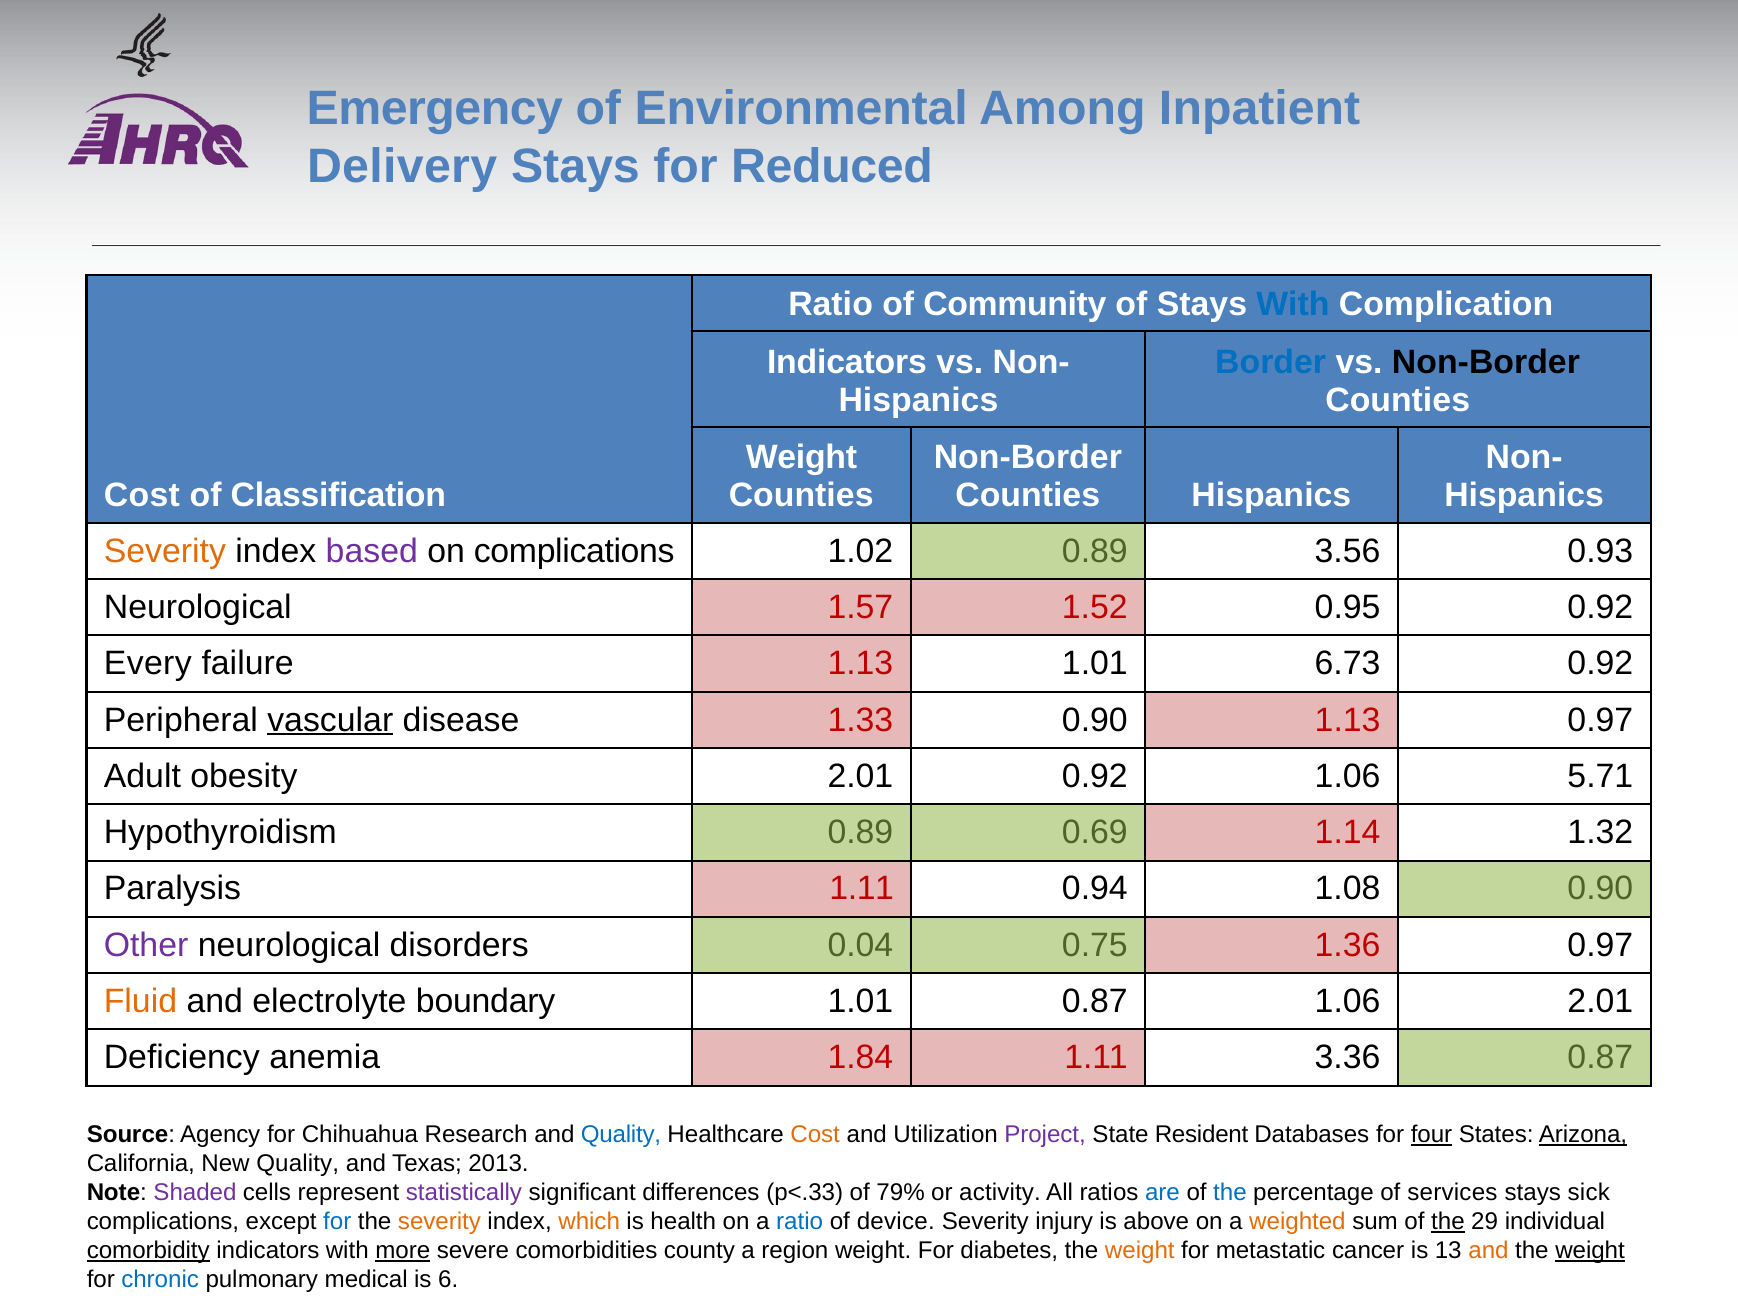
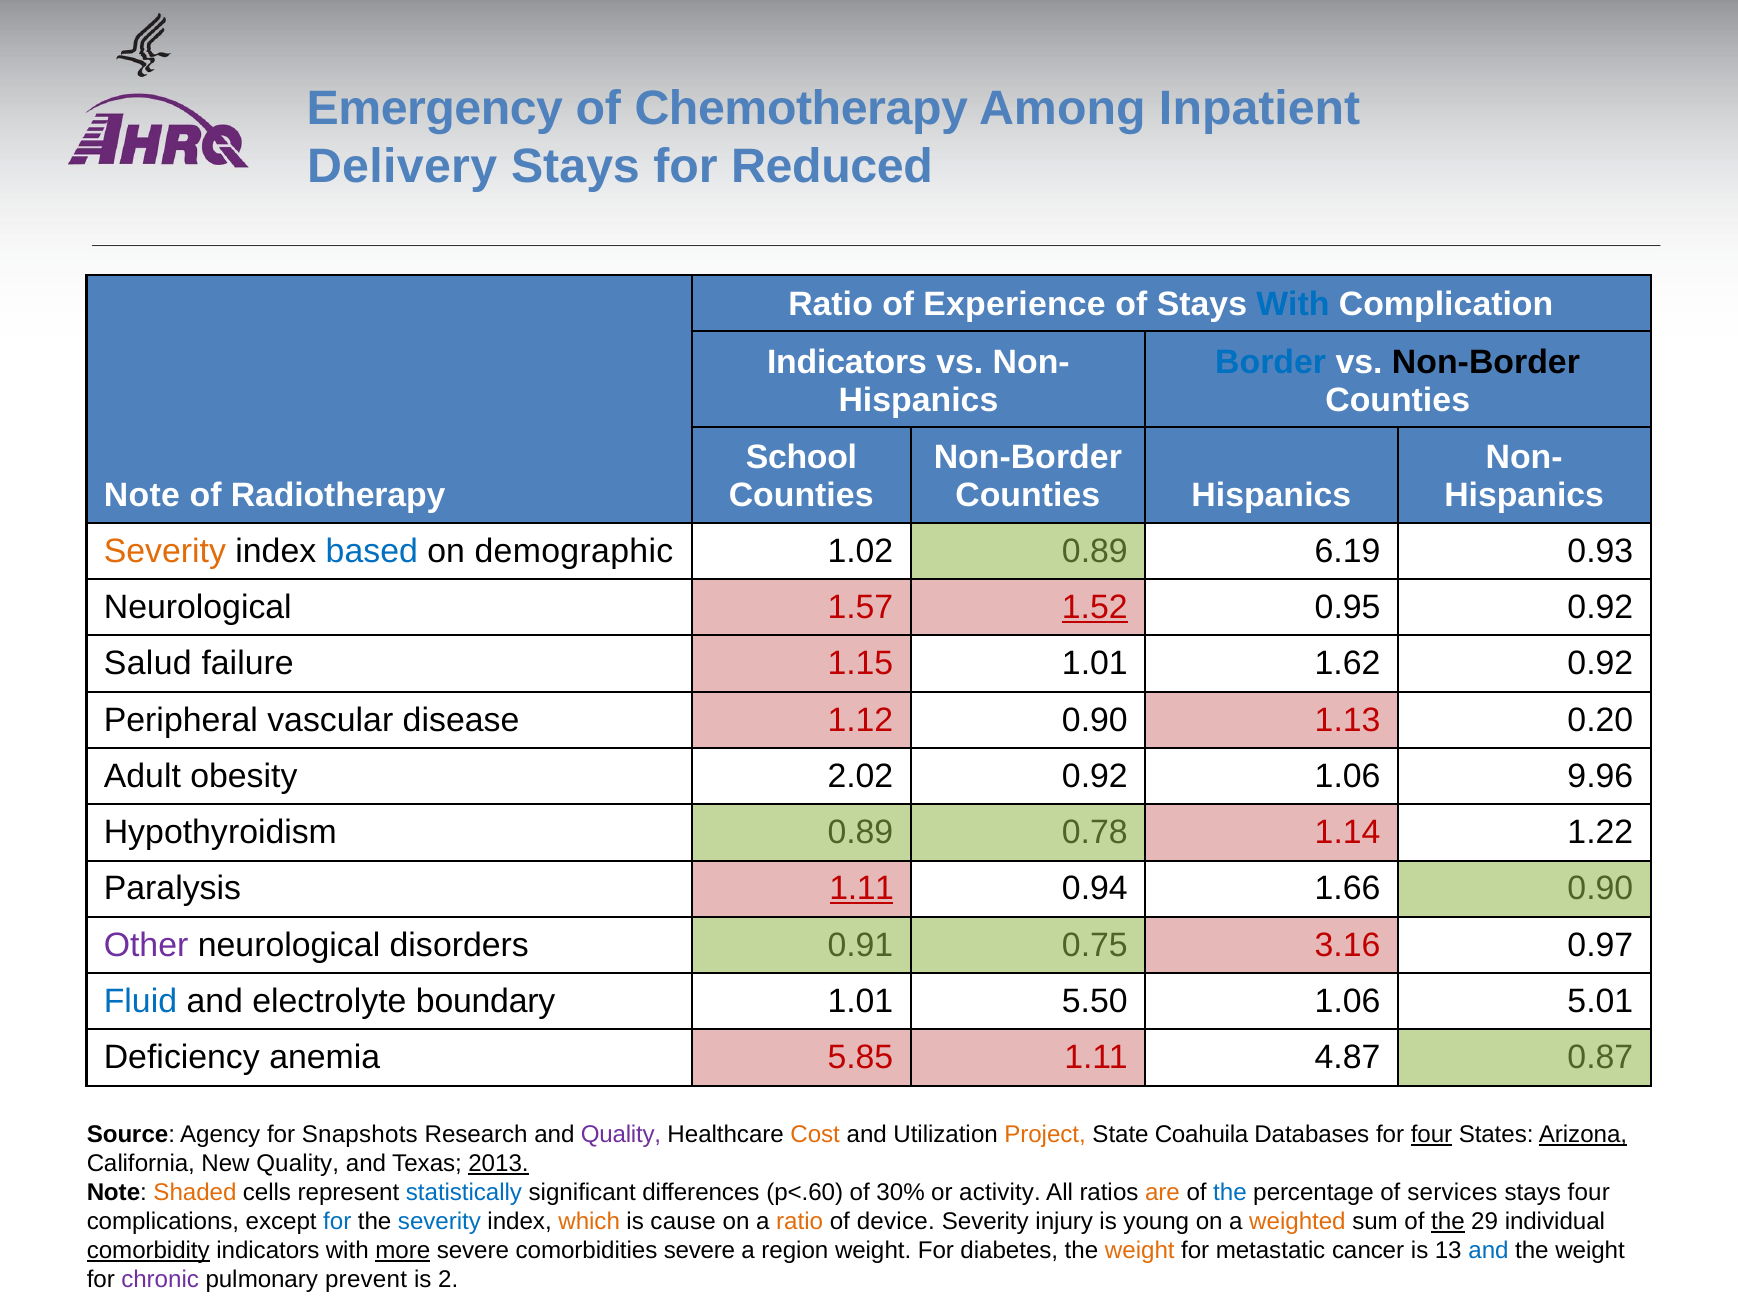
Environmental: Environmental -> Chemotherapy (801, 109)
Community: Community -> Experience (1015, 304)
Weight: Weight -> School (801, 458)
Cost: Cost -> Note (142, 496)
Classification: Classification -> Radiotherapy (338, 496)
based colour: purple -> blue (372, 551)
on complications: complications -> demographic (574, 551)
3.56: 3.56 -> 6.19 (1348, 551)
1.52 underline: none -> present (1095, 608)
Every: Every -> Salud (148, 664)
failure 1.13: 1.13 -> 1.15 (860, 664)
6.73: 6.73 -> 1.62 (1348, 664)
vascular underline: present -> none (330, 720)
1.33: 1.33 -> 1.12 (860, 720)
1.13 0.97: 0.97 -> 0.20 (1600, 720)
obesity 2.01: 2.01 -> 2.02 (860, 776)
5.71: 5.71 -> 9.96 (1600, 776)
0.69: 0.69 -> 0.78 (1095, 833)
1.32: 1.32 -> 1.22 (1600, 833)
1.11 underline: none -> present (862, 889)
1.08: 1.08 -> 1.66 (1348, 889)
0.04: 0.04 -> 0.91 (860, 945)
1.36: 1.36 -> 3.16 (1348, 945)
Fluid colour: orange -> blue (140, 1002)
1.01 0.87: 0.87 -> 5.50 (1095, 1002)
1.06 2.01: 2.01 -> 5.01 (1600, 1002)
1.84: 1.84 -> 5.85 (860, 1058)
3.36: 3.36 -> 4.87 (1348, 1058)
Chihuahua: Chihuahua -> Snapshots (360, 1135)
Quality colour: blue -> purple (621, 1135)
Project colour: purple -> orange (1045, 1135)
Resident: Resident -> Coahuila (1202, 1135)
2013 underline: none -> present (498, 1164)
Shaded colour: purple -> orange (195, 1193)
statistically colour: purple -> blue (464, 1193)
p<.33: p<.33 -> p<.60 (805, 1193)
79%: 79% -> 30% (901, 1193)
are colour: blue -> orange (1163, 1193)
stays sick: sick -> four (1589, 1193)
severity colour: orange -> blue (439, 1222)
health: health -> cause (683, 1222)
ratio colour: blue -> orange (800, 1222)
above: above -> young (1156, 1222)
comorbidities county: county -> severe (699, 1251)
and colour: orange -> blue (1489, 1251)
weight underline: present -> none (1590, 1251)
chronic colour: blue -> purple (160, 1280)
medical: medical -> prevent (366, 1280)
6: 6 -> 2 (448, 1280)
